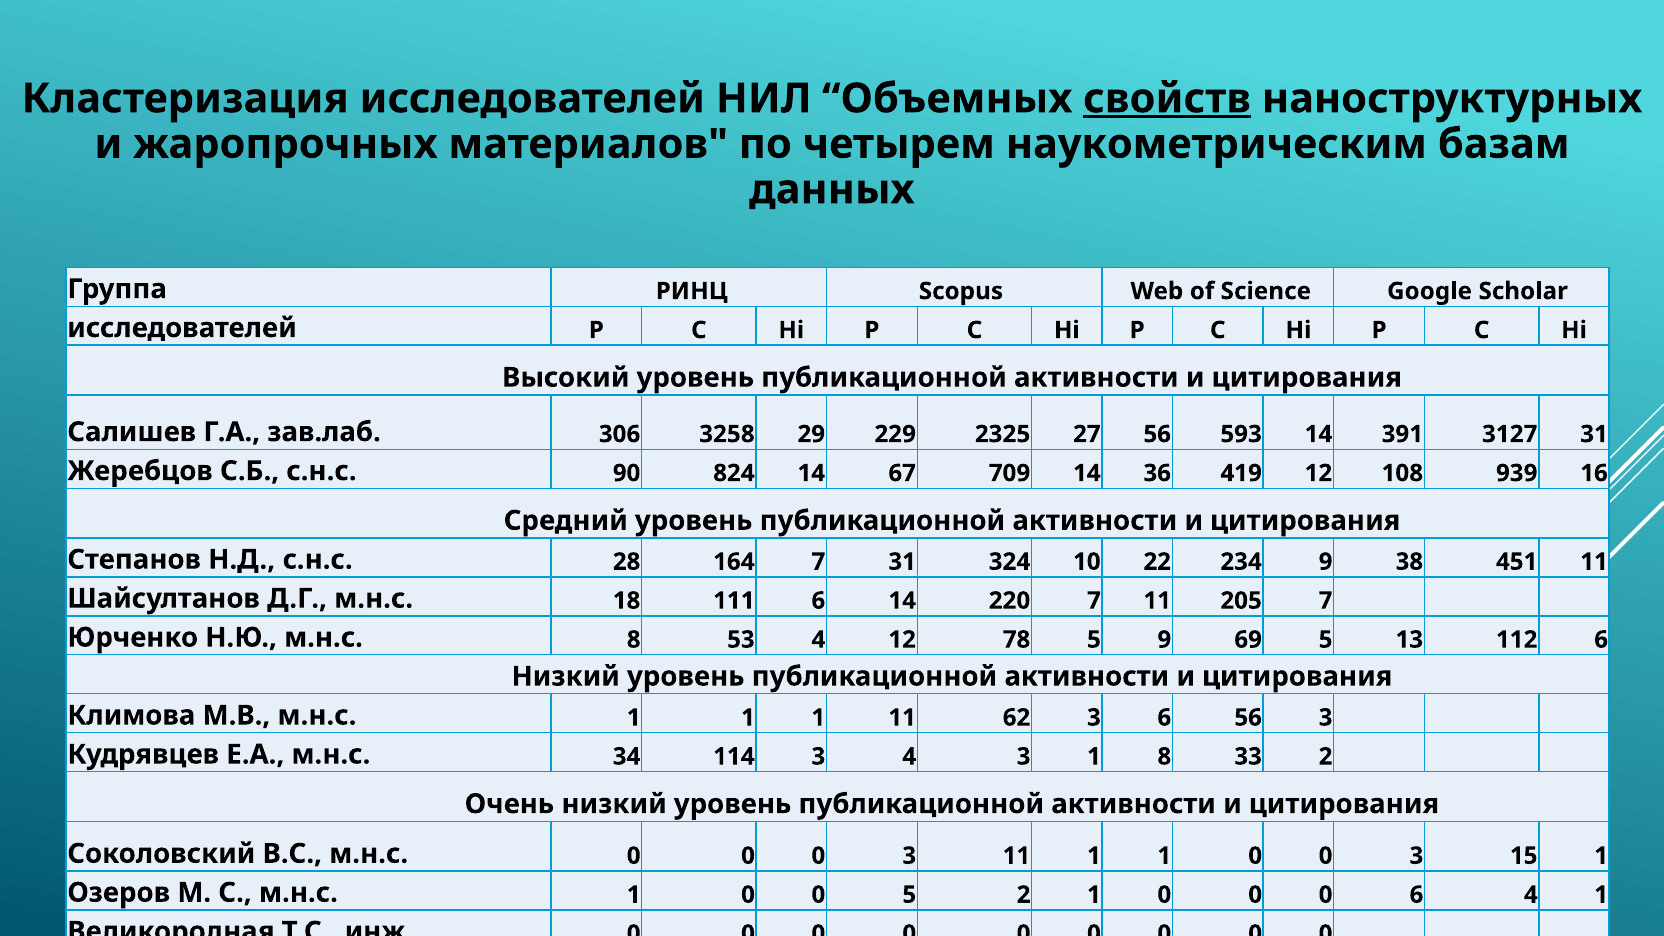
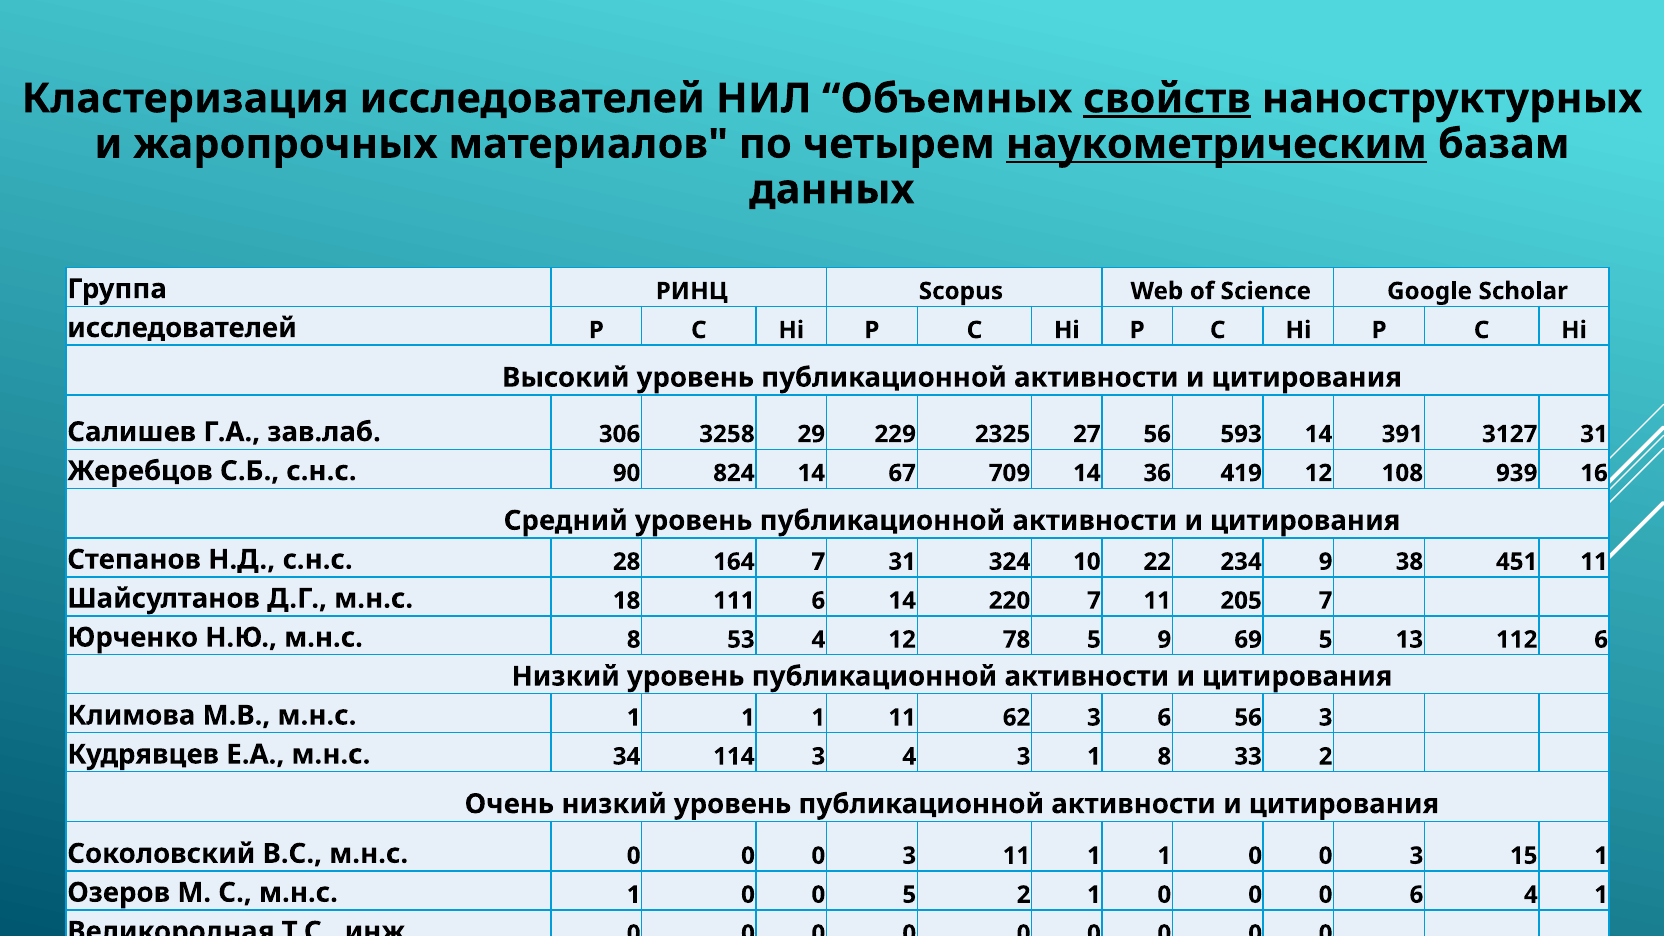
наукометрическим underline: none -> present (1216, 144)
